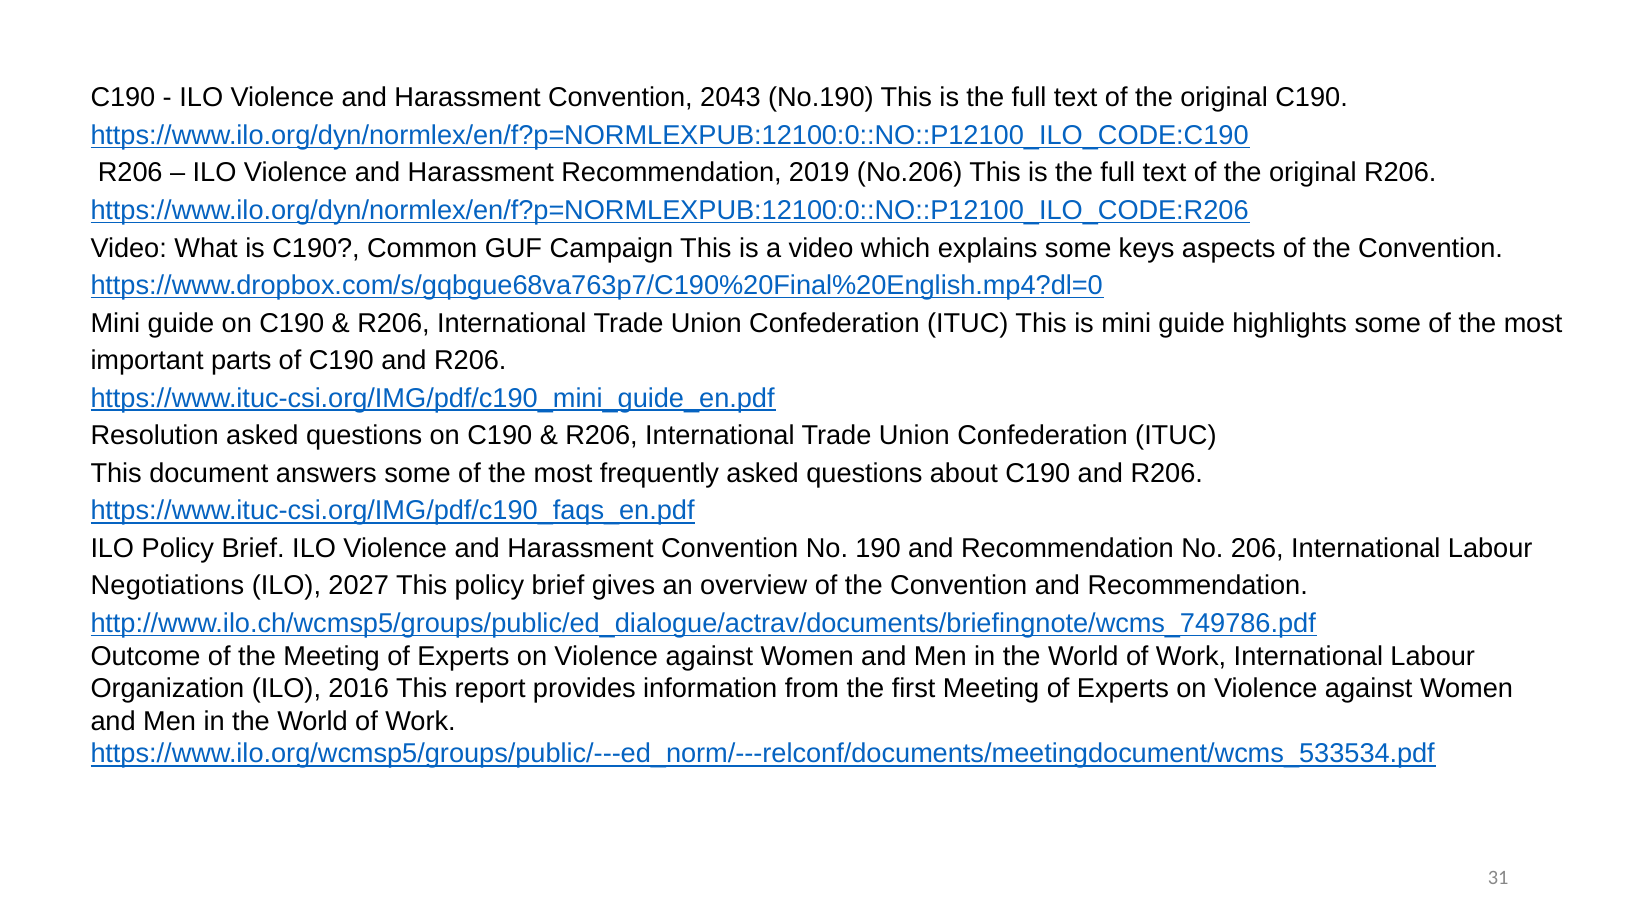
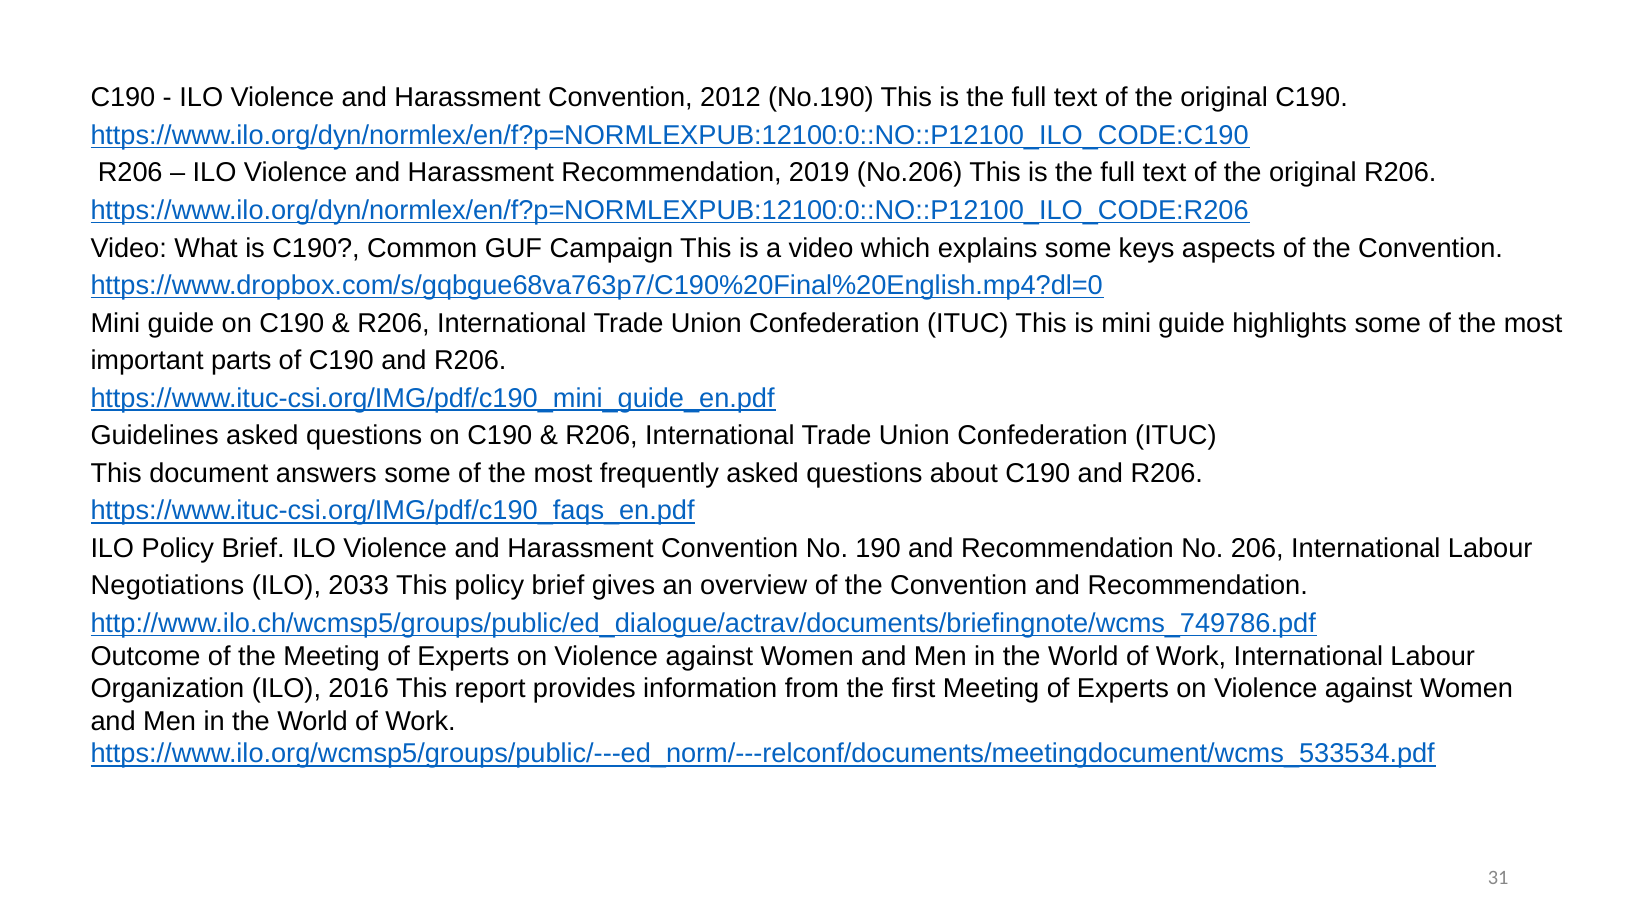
2043: 2043 -> 2012 (730, 98)
Resolution: Resolution -> Guidelines (155, 436)
2027: 2027 -> 2033 (359, 586)
